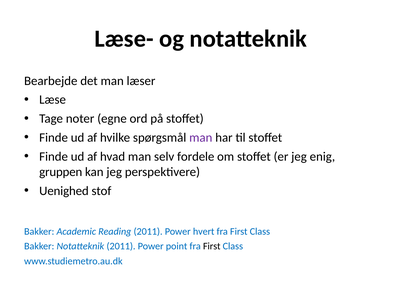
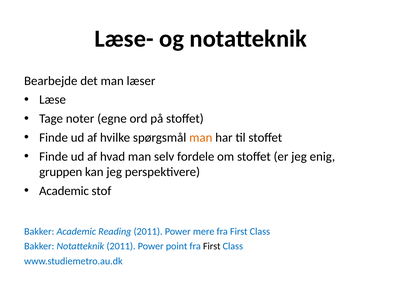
man colour: purple -> orange (201, 138)
Uenighed: Uenighed -> Academic (64, 191)
hvert: hvert -> mere (204, 232)
